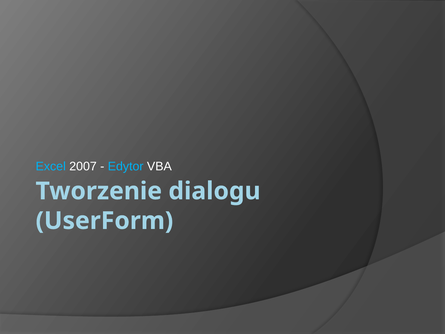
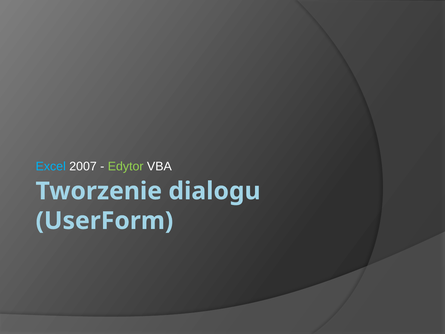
Edytor colour: light blue -> light green (126, 166)
